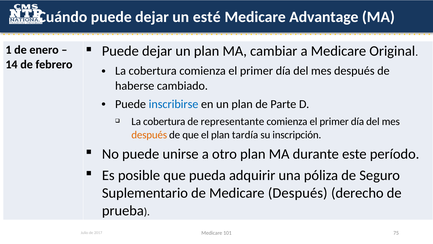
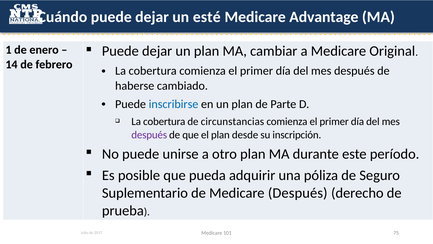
representante: representante -> circunstancias (232, 122)
después colour: orange -> purple (149, 135)
tardía: tardía -> desde (245, 135)
